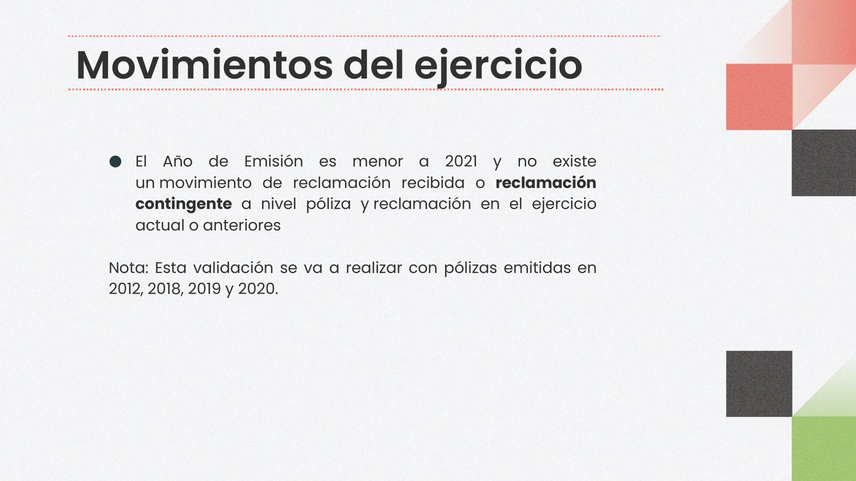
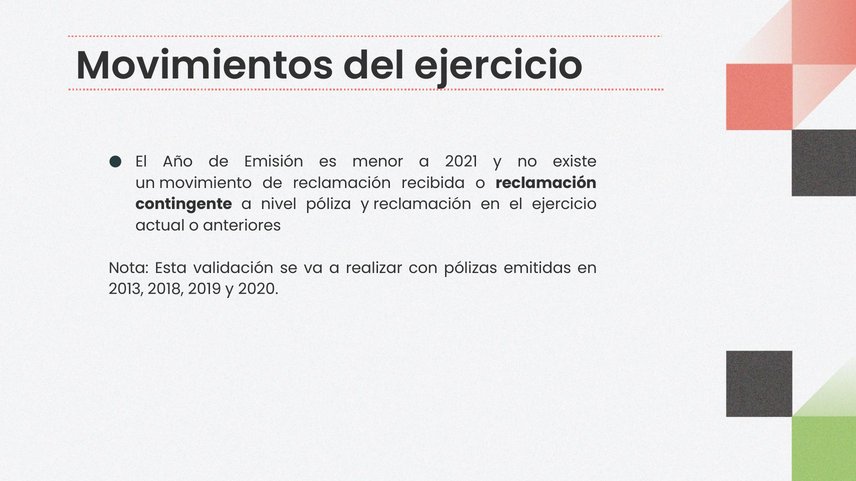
2012: 2012 -> 2013 (126, 290)
